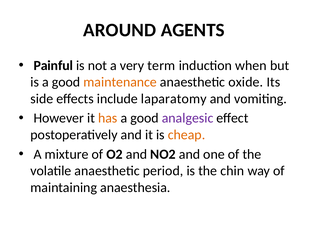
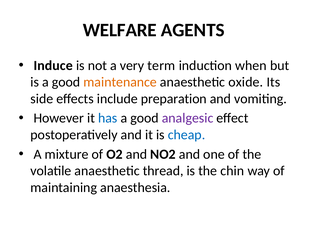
AROUND: AROUND -> WELFARE (120, 30)
Painful: Painful -> Induce (53, 65)
laparatomy: laparatomy -> preparation (174, 99)
has colour: orange -> blue (108, 118)
cheap colour: orange -> blue (187, 135)
period: period -> thread (163, 171)
